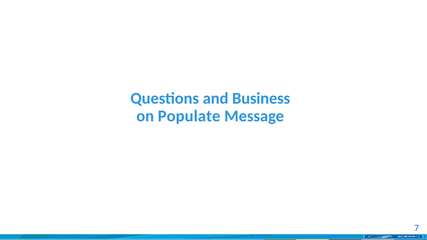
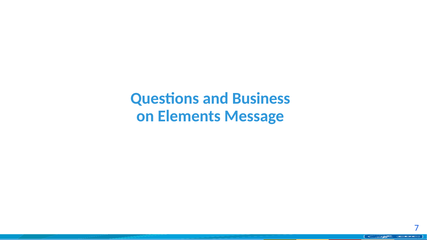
Populate: Populate -> Elements (189, 116)
